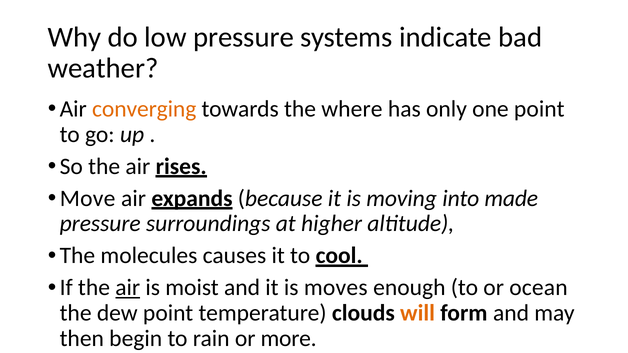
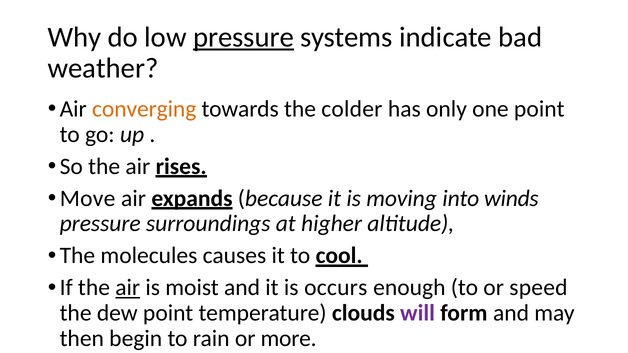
pressure underline: none -> present (243, 37)
where: where -> colder (352, 109)
made: made -> winds (511, 198)
moves: moves -> occurs (336, 288)
ocean: ocean -> speed (538, 288)
will colour: orange -> purple (418, 313)
